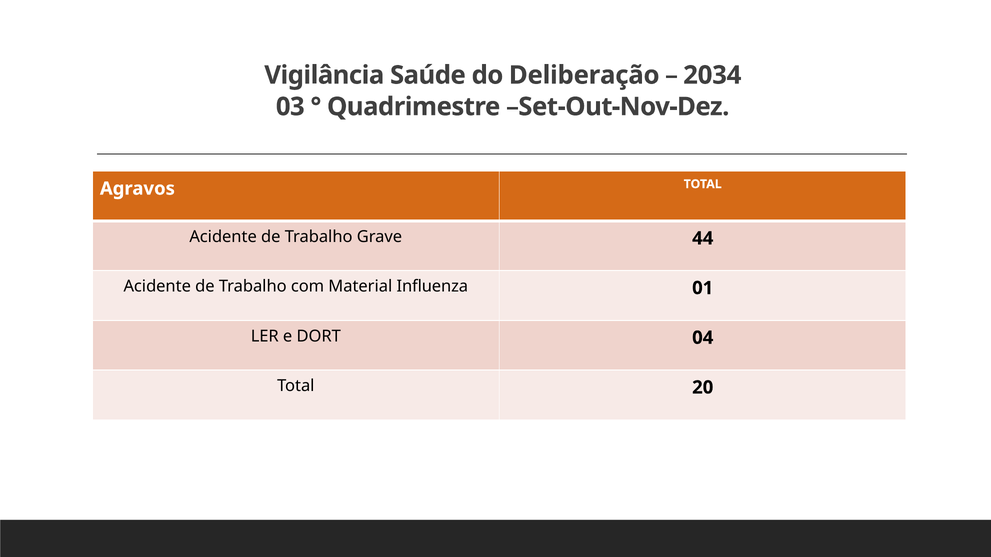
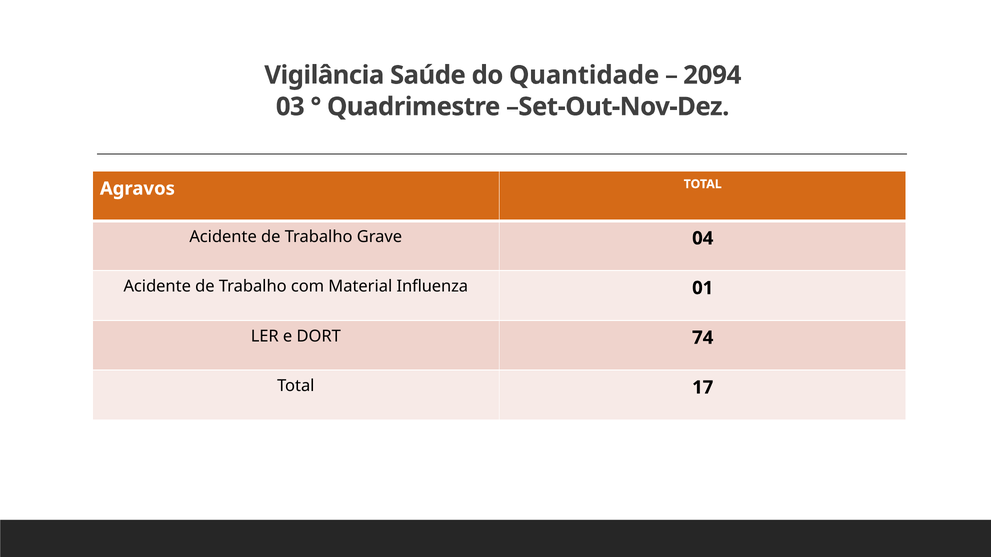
Deliberação: Deliberação -> Quantidade (584, 75)
2034: 2034 -> 2094 (712, 75)
44: 44 -> 04 (703, 238)
04: 04 -> 74 (703, 338)
20: 20 -> 17 (703, 388)
